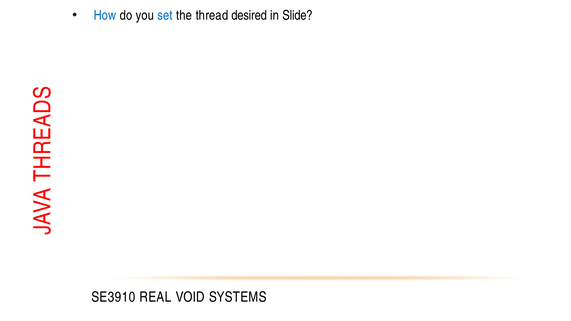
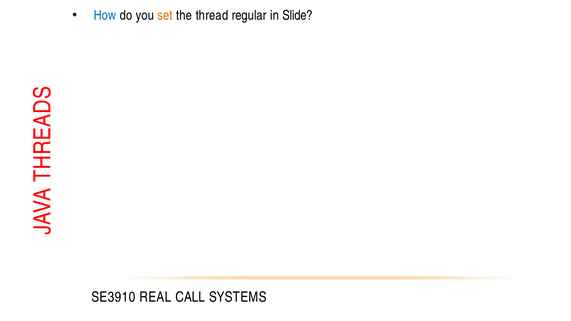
set colour: blue -> orange (165, 15)
desired: desired -> regular (249, 15)
VOID: VOID -> CALL (190, 297)
